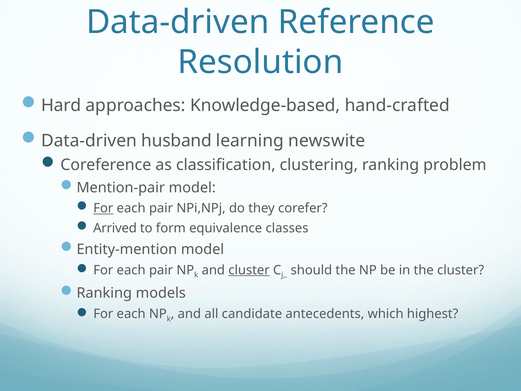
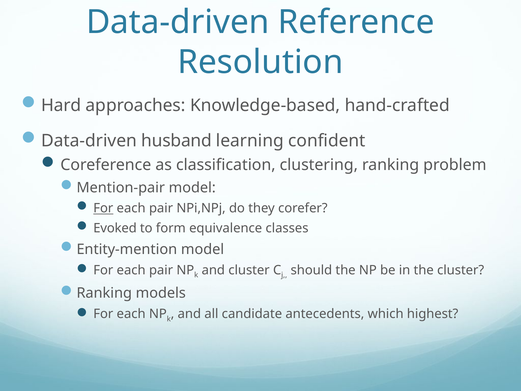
newswite: newswite -> confident (327, 141)
Arrived: Arrived -> Evoked (115, 228)
cluster underline: present -> none (249, 270)
